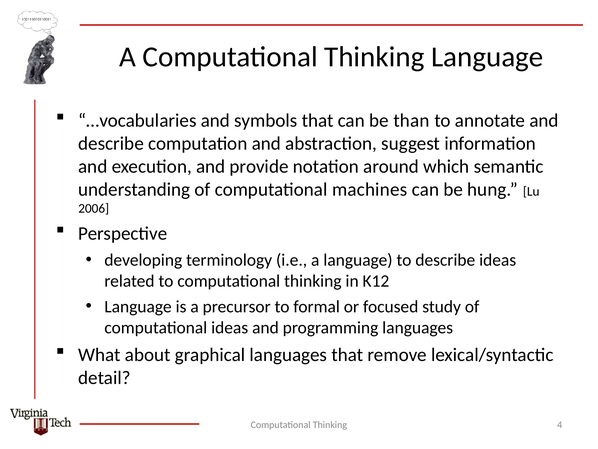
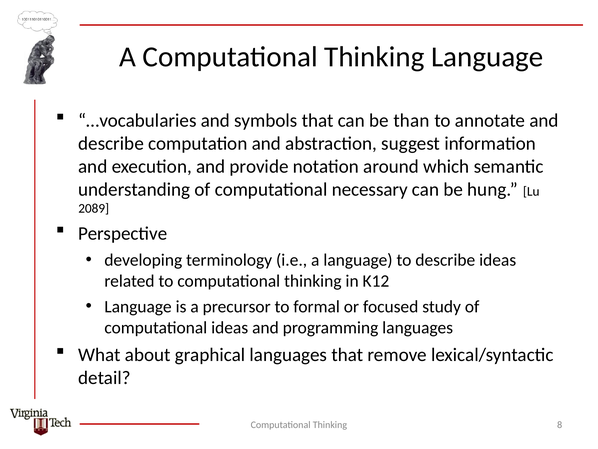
machines: machines -> necessary (370, 189)
2006: 2006 -> 2089 (94, 208)
4: 4 -> 8 (560, 424)
